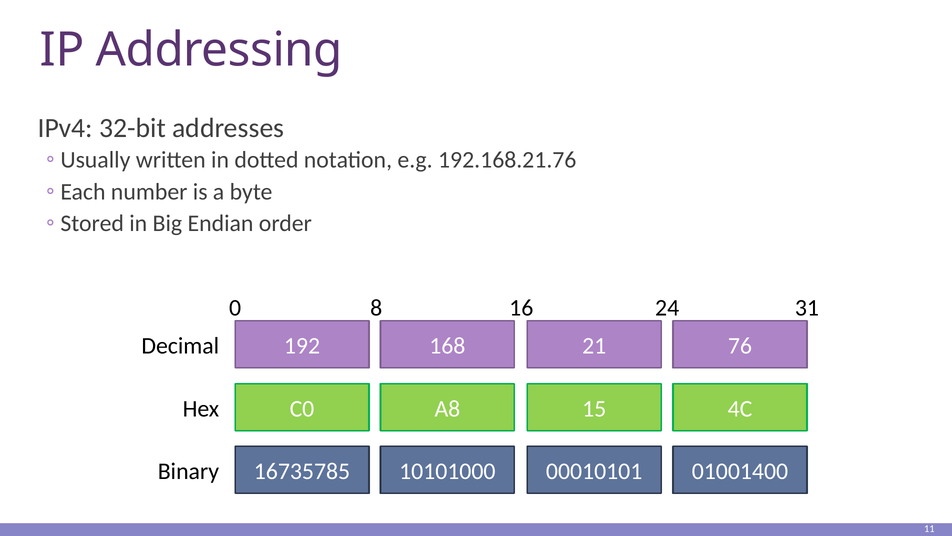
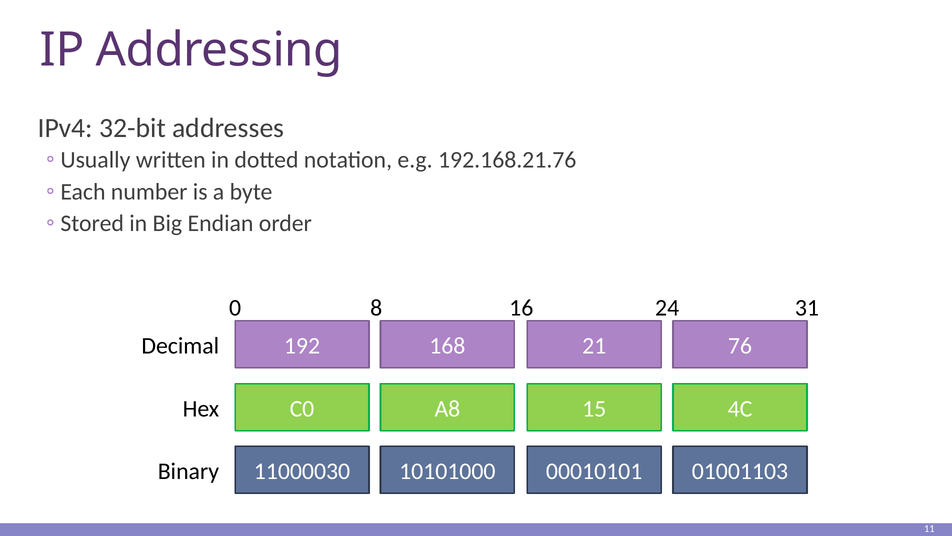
16735785: 16735785 -> 11000030 (302, 471)
01001400: 01001400 -> 01001103 (740, 471)
